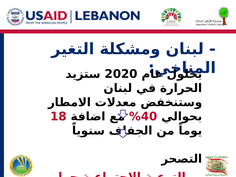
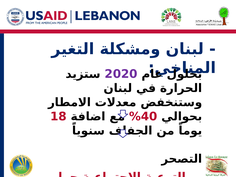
2020 colour: black -> purple (121, 74)
